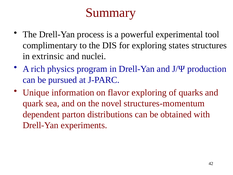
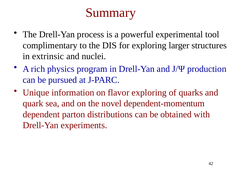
states: states -> larger (179, 45)
structures-momentum: structures-momentum -> dependent-momentum (164, 103)
